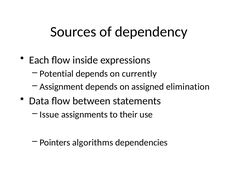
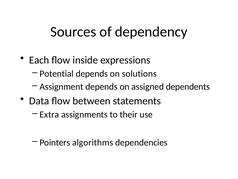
currently: currently -> solutions (139, 74)
elimination: elimination -> dependents (188, 86)
Issue: Issue -> Extra (49, 114)
